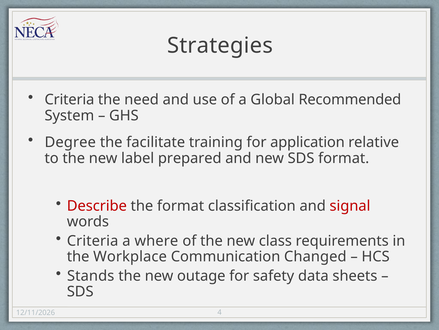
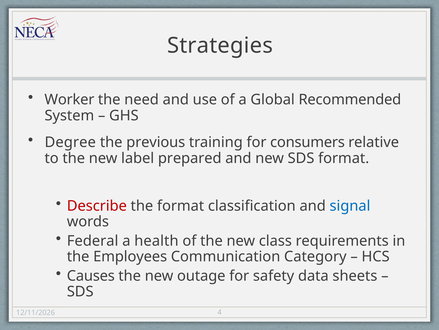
Criteria: Criteria -> Worker (69, 100)
facilitate: facilitate -> previous (156, 142)
application: application -> consumers (307, 142)
signal colour: red -> blue (350, 205)
Criteria: Criteria -> Federal (93, 240)
where: where -> health (156, 240)
Workplace: Workplace -> Employees (130, 256)
Changed: Changed -> Category (315, 256)
Stands: Stands -> Causes (91, 275)
